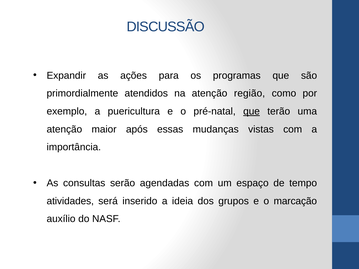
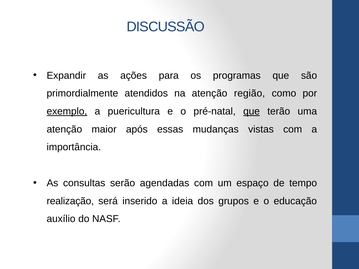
exemplo underline: none -> present (67, 111)
atividades: atividades -> realização (70, 201)
marcação: marcação -> educação (295, 201)
